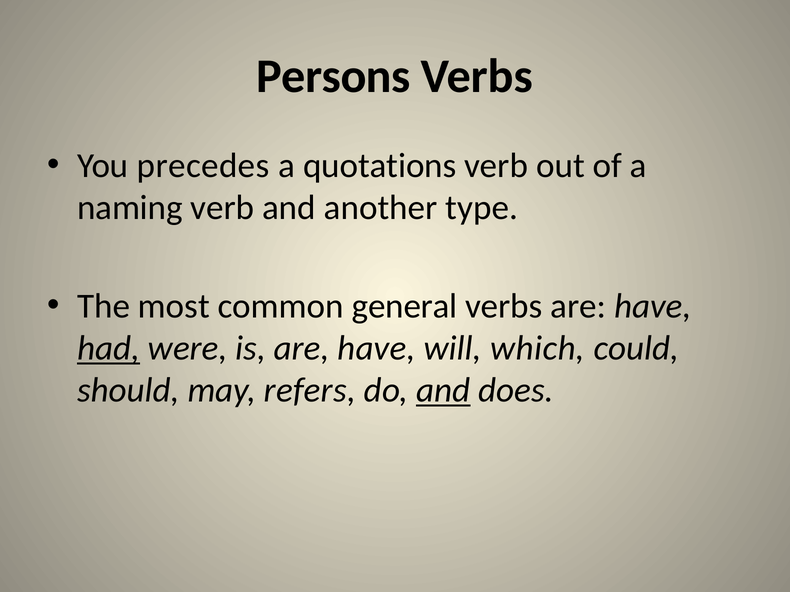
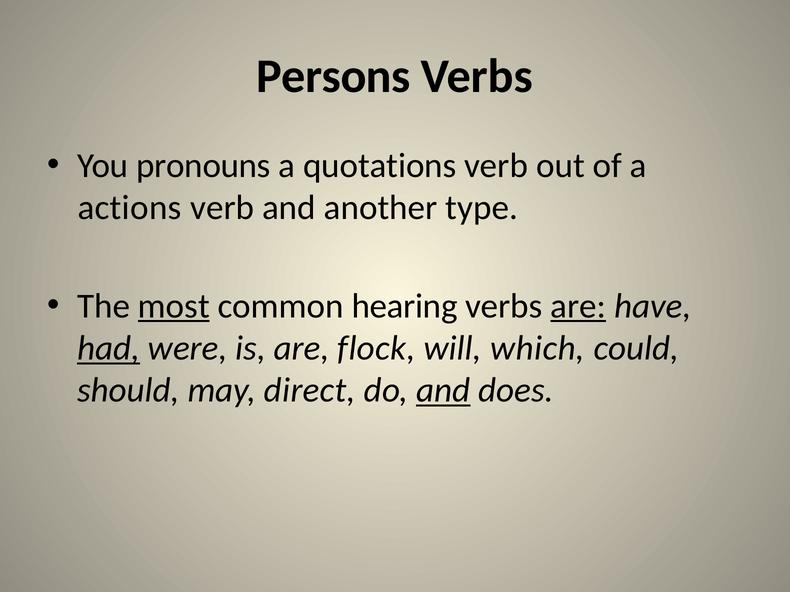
precedes: precedes -> pronouns (204, 166)
naming: naming -> actions (130, 208)
most underline: none -> present (174, 306)
general: general -> hearing (405, 306)
are underline: none -> present (578, 306)
is are have: have -> flock (376, 349)
refers: refers -> direct (310, 391)
